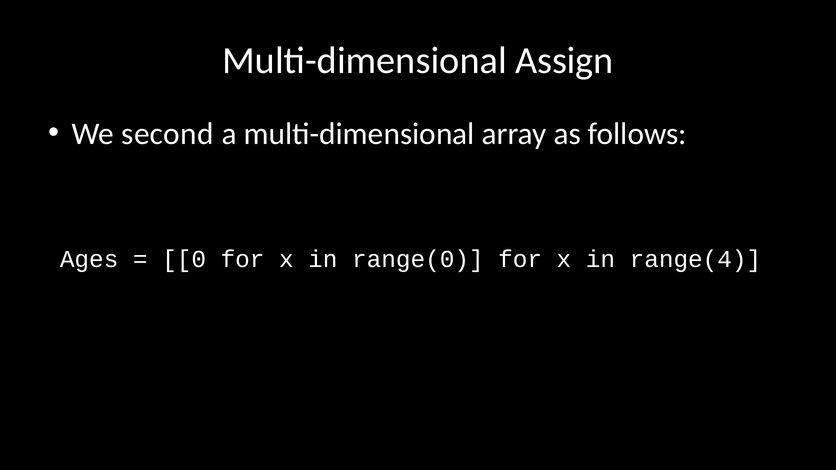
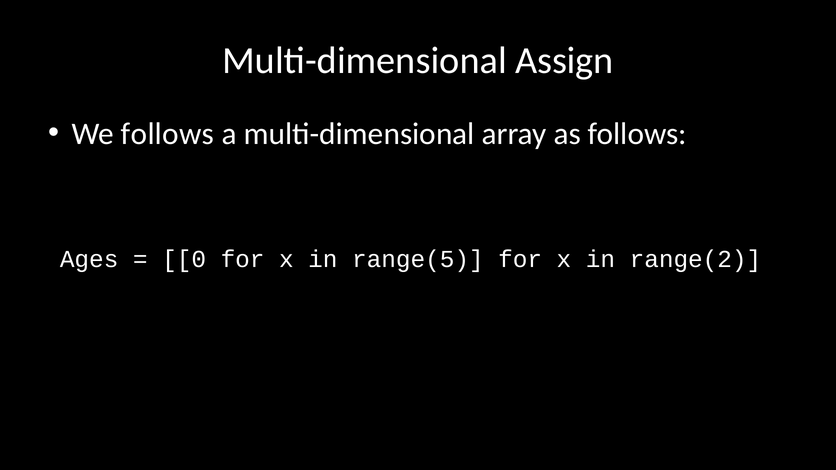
We second: second -> follows (168, 134)
range(0: range(0 -> range(5 (418, 259)
range(4: range(4 -> range(2 (695, 259)
